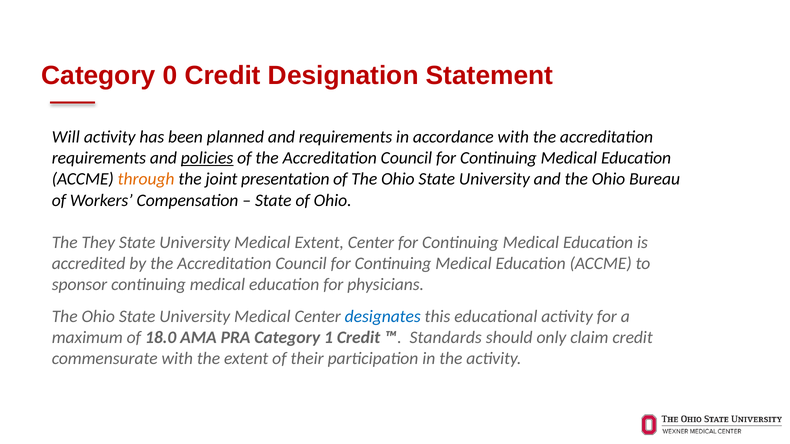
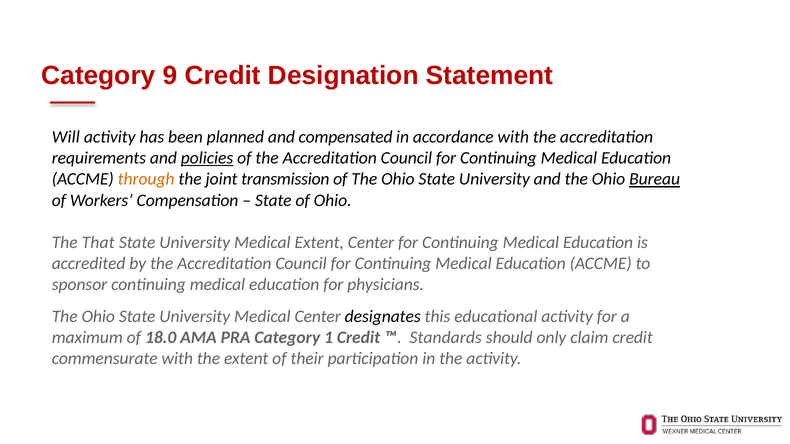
0: 0 -> 9 (170, 76)
and requirements: requirements -> compensated (346, 137)
presentation: presentation -> transmission (285, 179)
Bureau underline: none -> present (655, 179)
They: They -> That (98, 243)
designates colour: blue -> black (383, 317)
